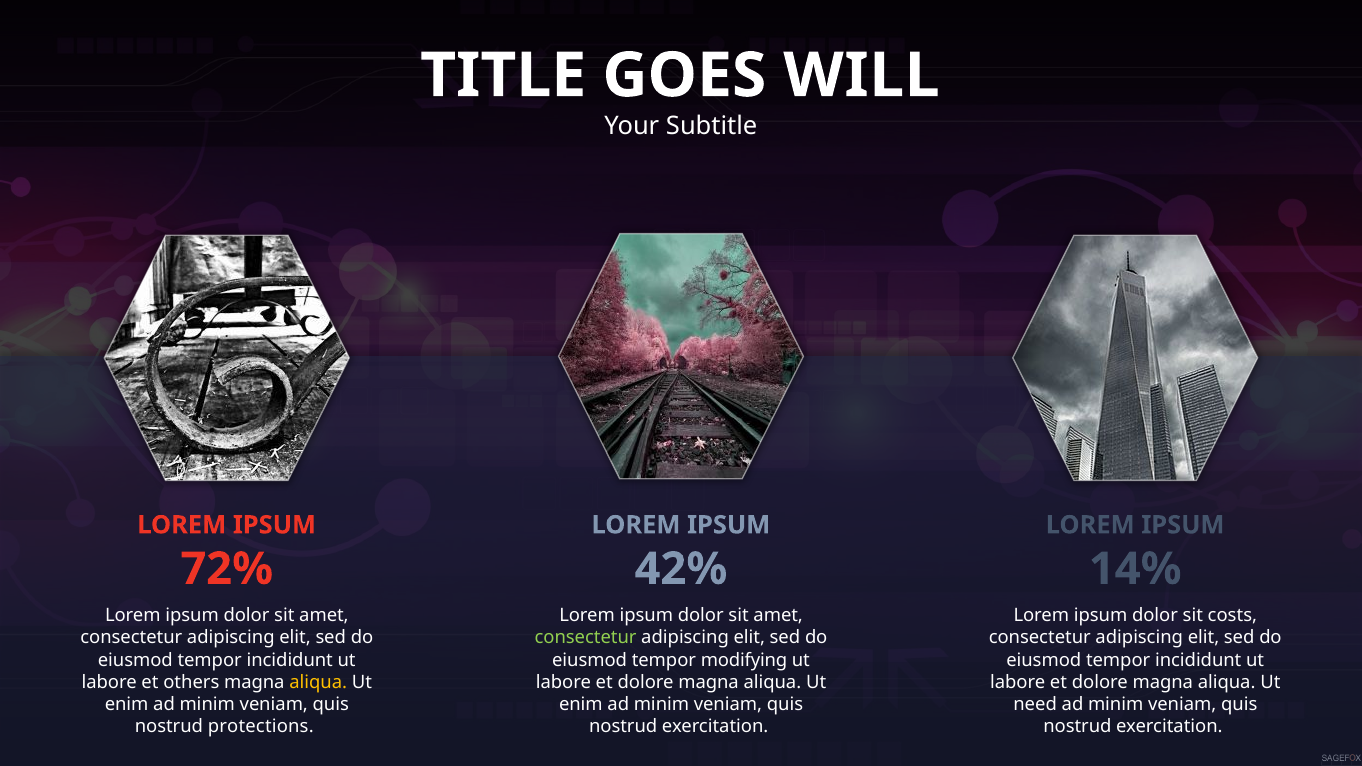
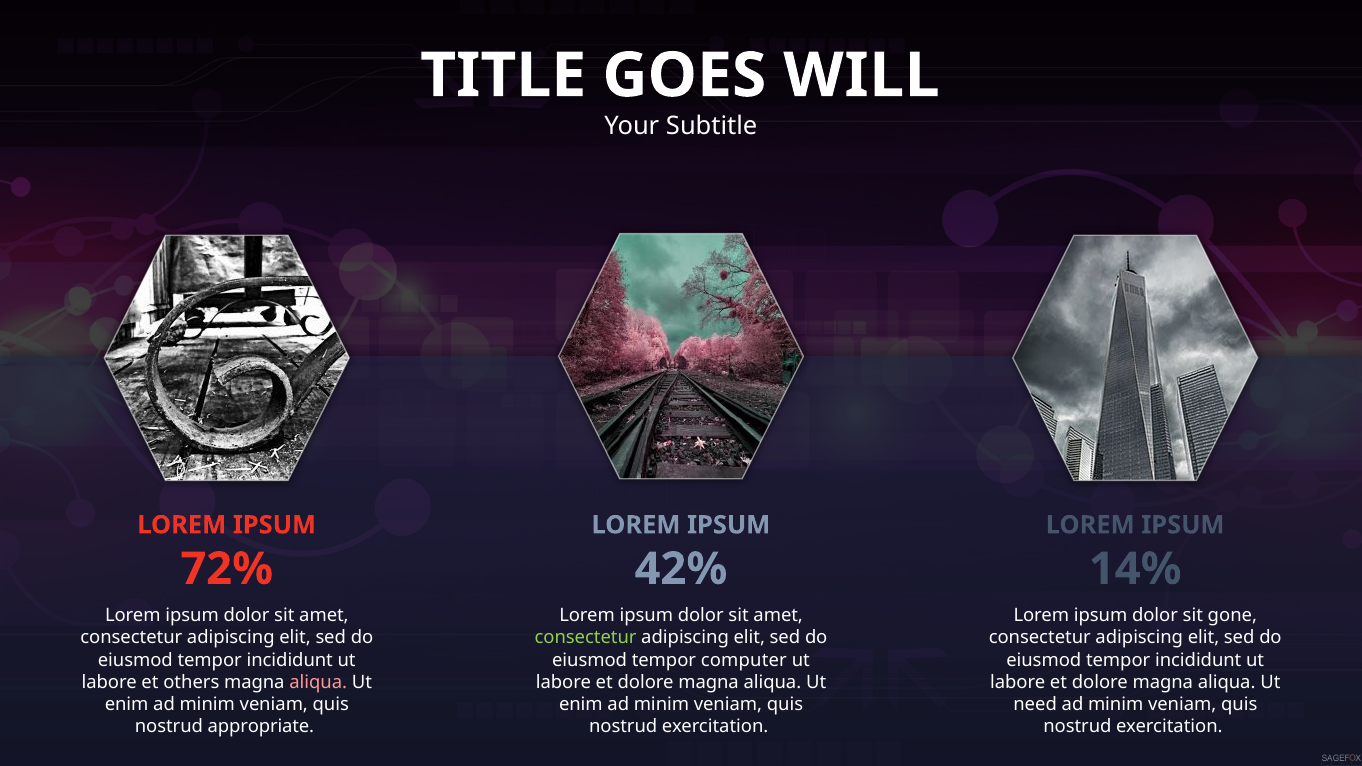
costs: costs -> gone (1232, 616)
modifying: modifying -> computer (744, 660)
aliqua colour: yellow -> pink (318, 682)
protections: protections -> appropriate (261, 727)
